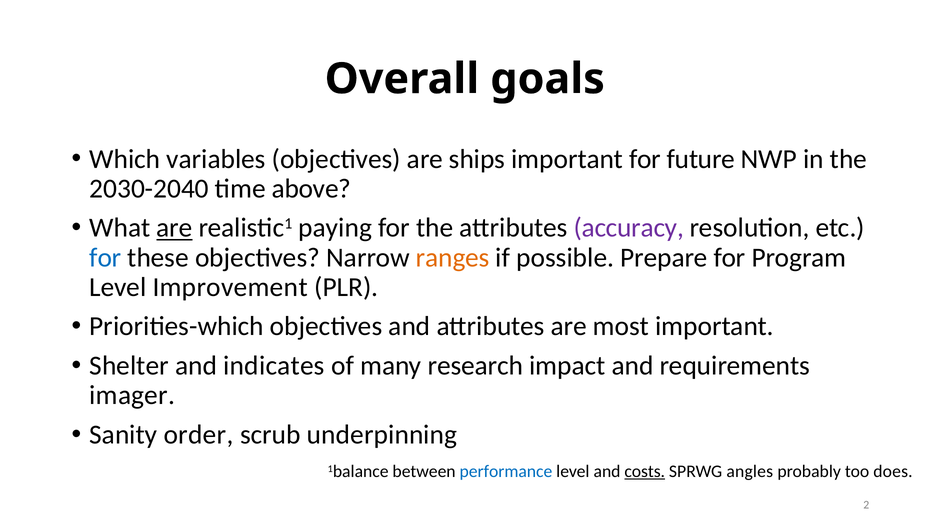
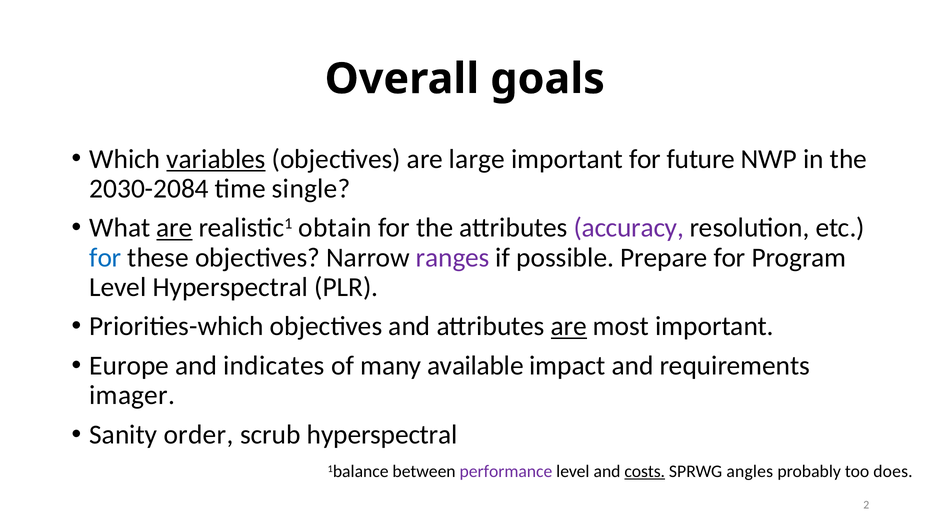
variables underline: none -> present (216, 159)
ships: ships -> large (477, 159)
2030-2040: 2030-2040 -> 2030-2084 (149, 189)
above: above -> single (311, 189)
paying: paying -> obtain (335, 228)
ranges colour: orange -> purple (453, 258)
Level Improvement: Improvement -> Hyperspectral (230, 287)
are underline: none -> present (569, 327)
Shelter: Shelter -> Europe (129, 366)
research: research -> available (475, 366)
scrub underpinning: underpinning -> hyperspectral (382, 435)
performance colour: blue -> purple (506, 472)
